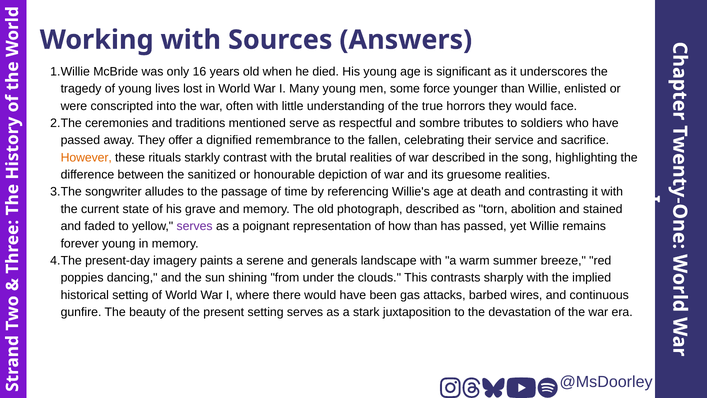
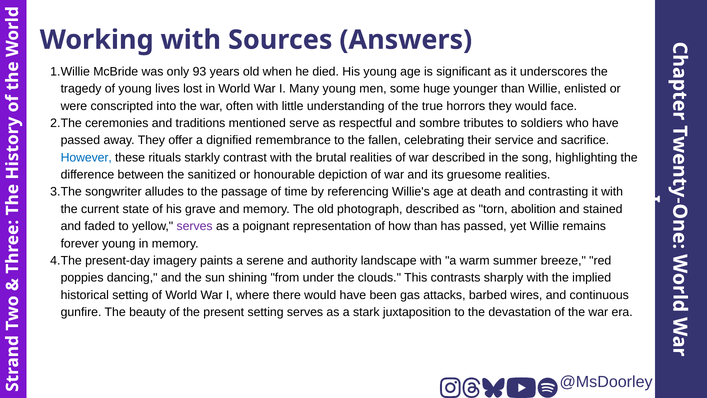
16: 16 -> 93 (199, 72)
force: force -> huge (437, 89)
However colour: orange -> blue (86, 157)
generals: generals -> authority (334, 260)
